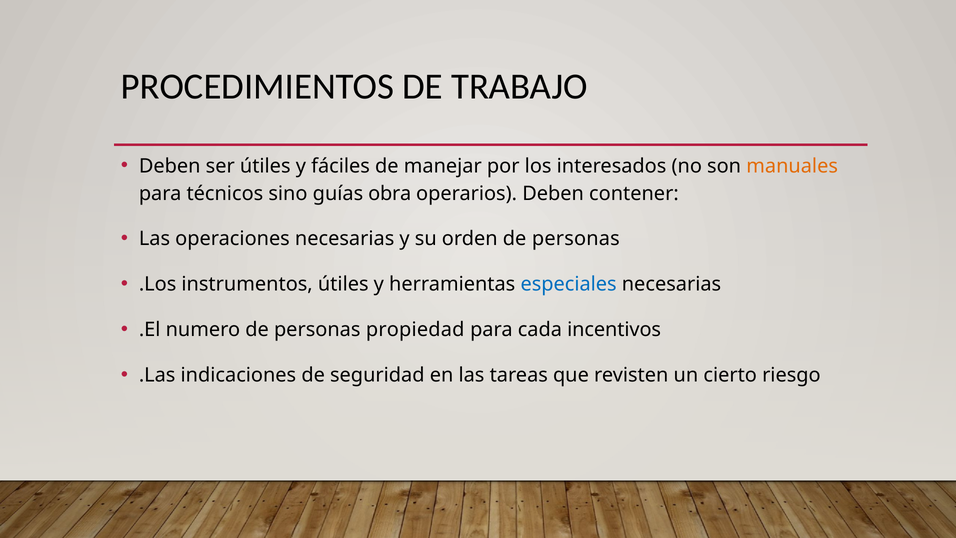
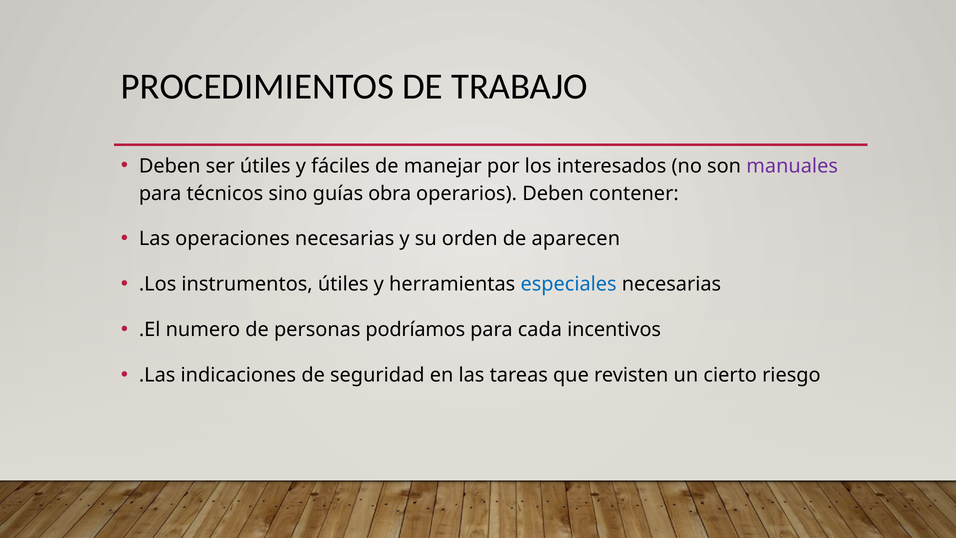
manuales colour: orange -> purple (792, 166)
orden de personas: personas -> aparecen (576, 239)
propiedad: propiedad -> podríamos (415, 330)
